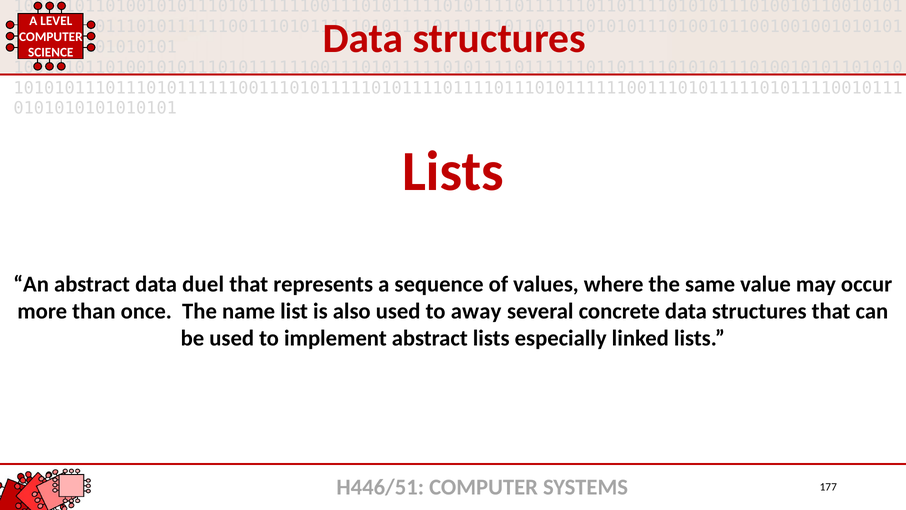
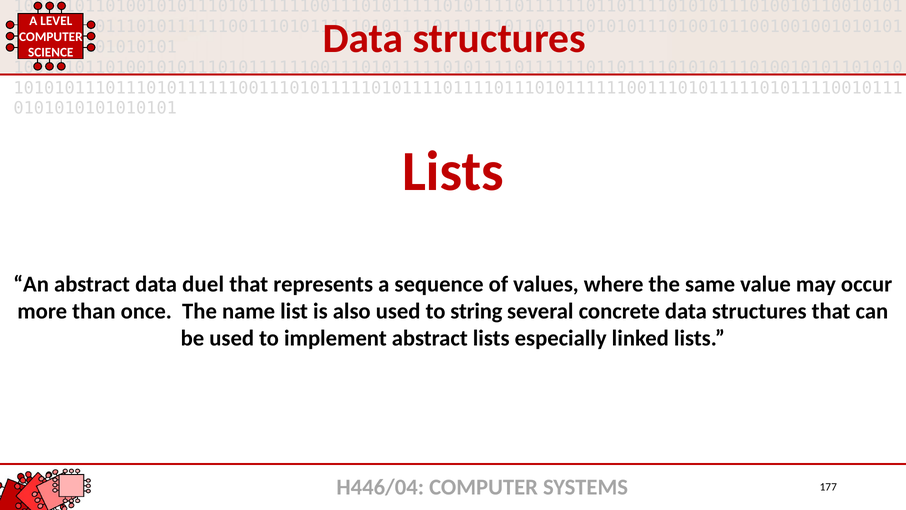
away: away -> string (476, 311)
H446/51: H446/51 -> H446/04 (380, 487)
